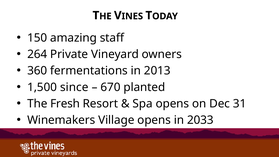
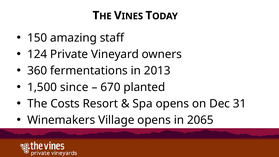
264: 264 -> 124 (37, 54)
Fresh: Fresh -> Costs (65, 104)
2033: 2033 -> 2065 (200, 120)
